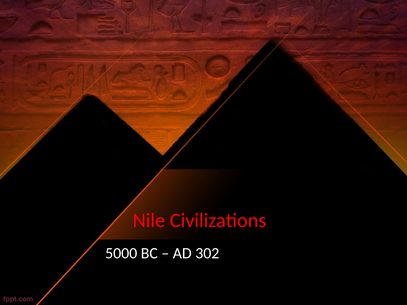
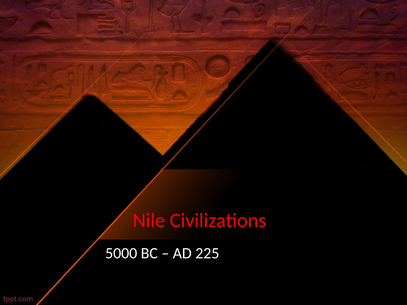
302: 302 -> 225 (207, 254)
